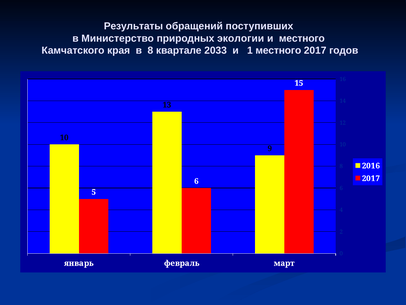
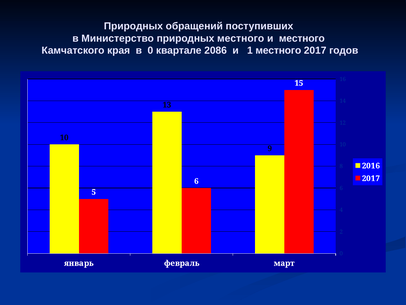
Результаты: Результаты -> Природных (133, 26)
природных экологии: экологии -> местного (241, 38)
в 8: 8 -> 0 (150, 50)
2033: 2033 -> 2086 (216, 50)
